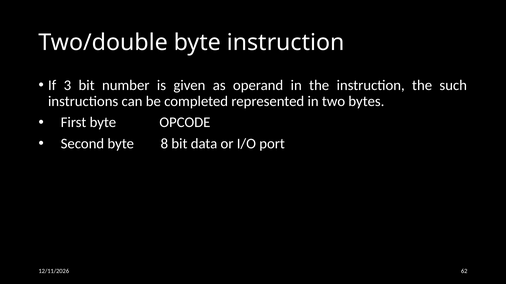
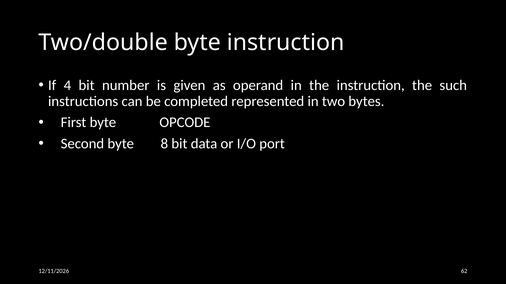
3: 3 -> 4 (67, 86)
